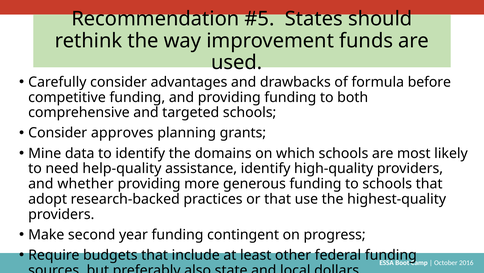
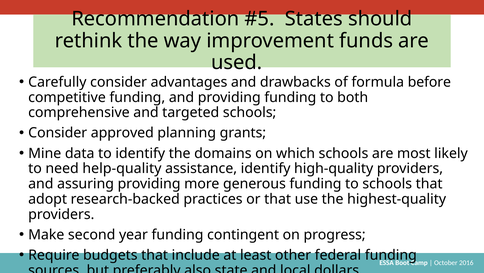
approves: approves -> approved (122, 133)
whether: whether -> assuring (86, 183)
